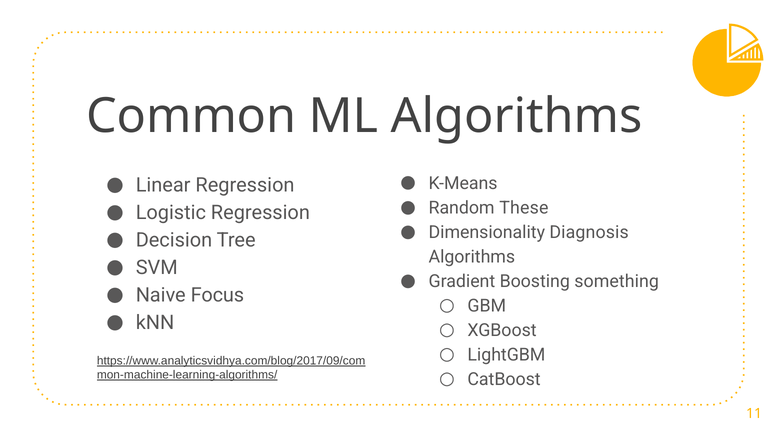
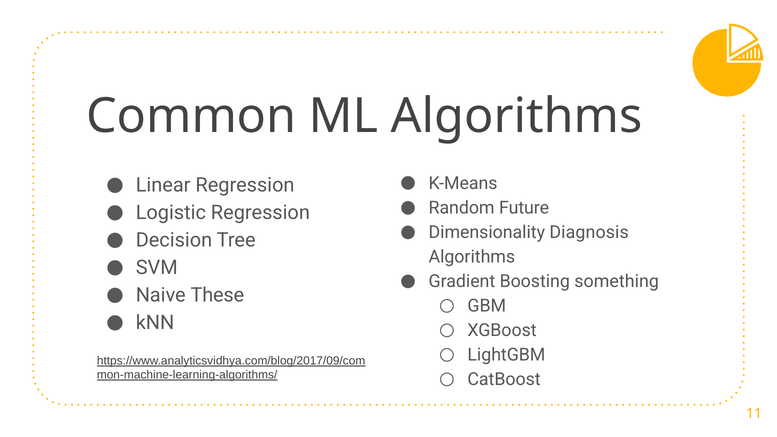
These: These -> Future (524, 208)
Focus: Focus -> These (217, 295)
